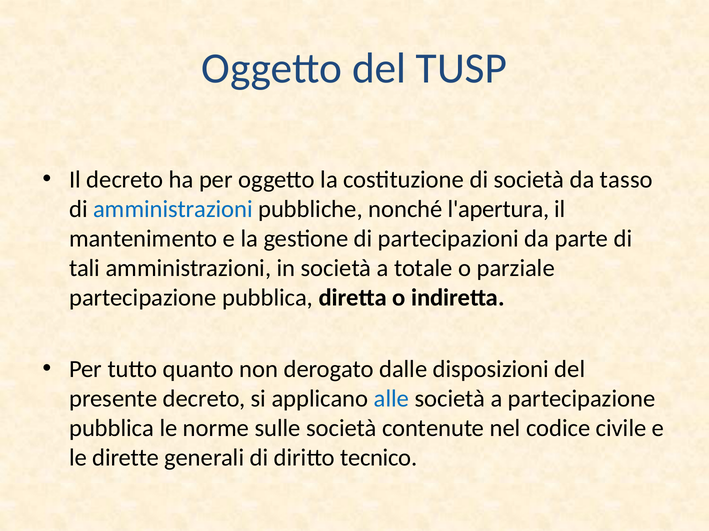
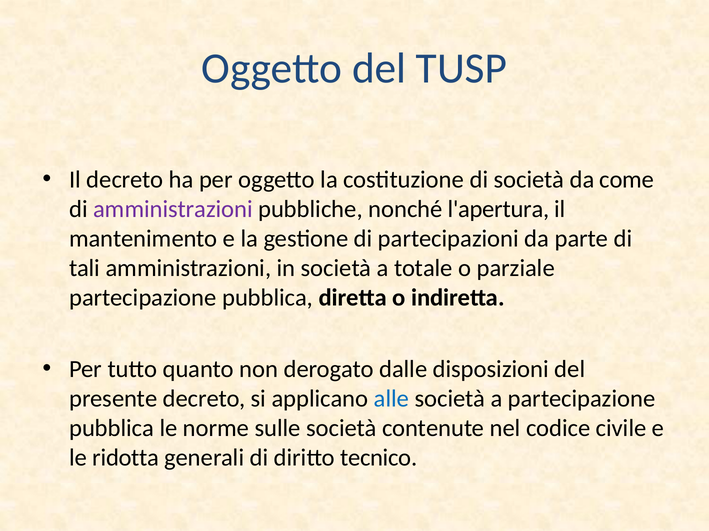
tasso: tasso -> come (627, 180)
amministrazioni colour: blue -> purple (173, 209)
dirette: dirette -> ridotta (126, 458)
